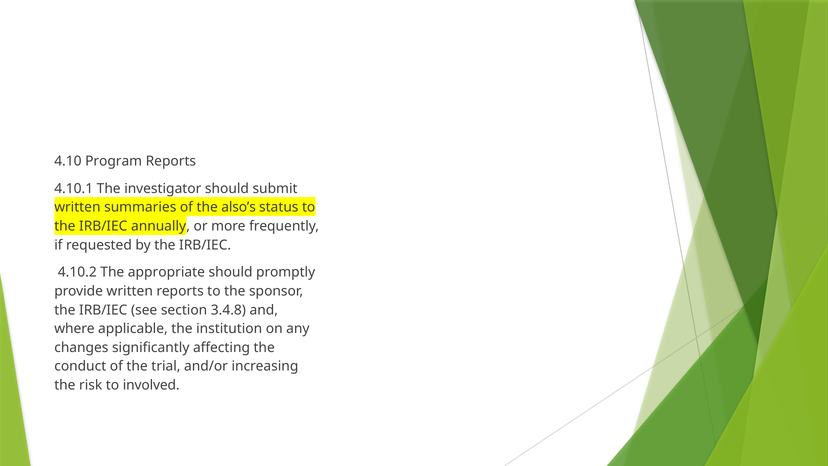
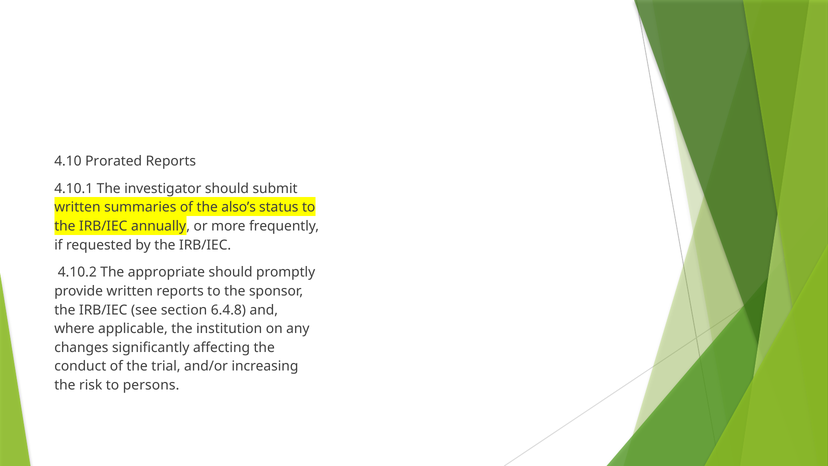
Program: Program -> Prorated (114, 161)
3.4.8: 3.4.8 -> 6.4.8 (228, 310)
involved: involved -> persons (151, 385)
